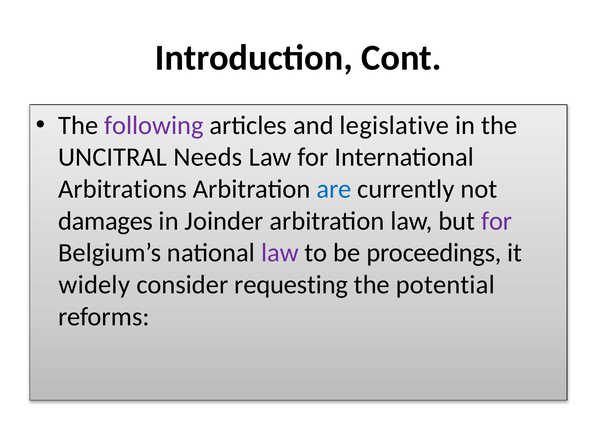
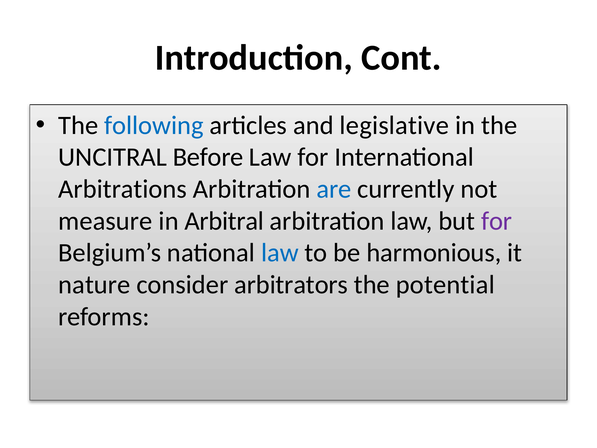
following colour: purple -> blue (154, 125)
Needs: Needs -> Before (208, 157)
damages: damages -> measure (105, 221)
Joinder: Joinder -> Arbitral (224, 221)
law colour: purple -> blue (280, 253)
proceedings: proceedings -> harmonious (434, 253)
widely: widely -> nature (94, 285)
requesting: requesting -> arbitrators (291, 285)
